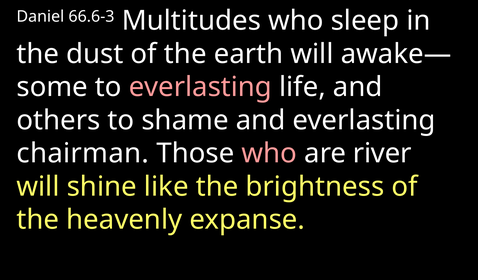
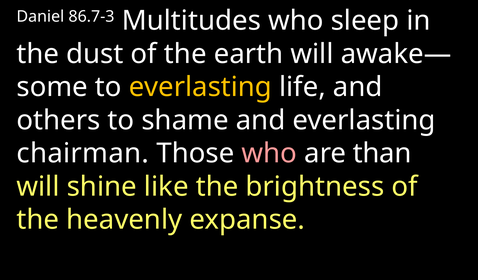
66.6-3: 66.6-3 -> 86.7-3 (91, 16)
everlasting colour: pink -> yellow (200, 87)
river: river -> than (382, 153)
